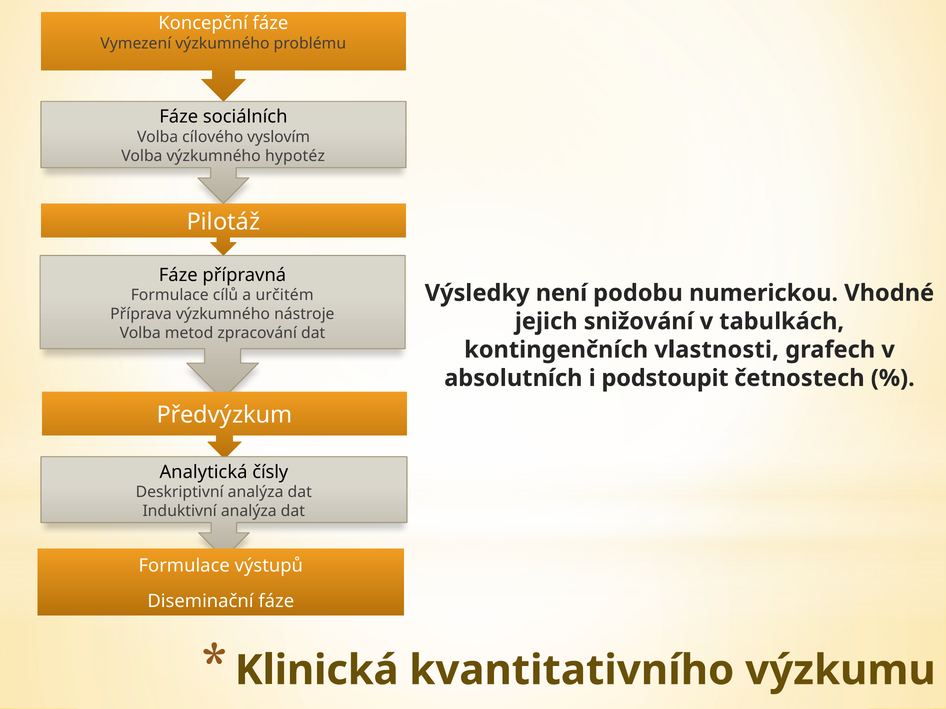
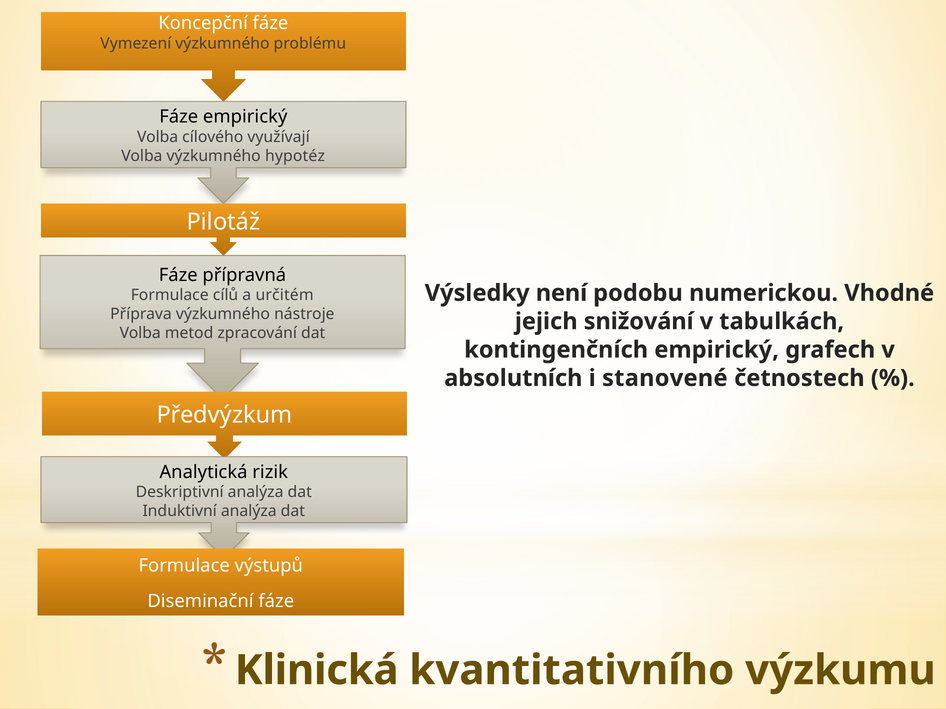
Fáze sociálních: sociálních -> empirický (245, 117)
vyslovím: vyslovím -> využívají (279, 137)
kontingenčních vlastnosti: vlastnosti -> empirický (717, 350)
podstoupit: podstoupit -> stanovené (665, 378)
čísly: čísly -> rizik (270, 472)
